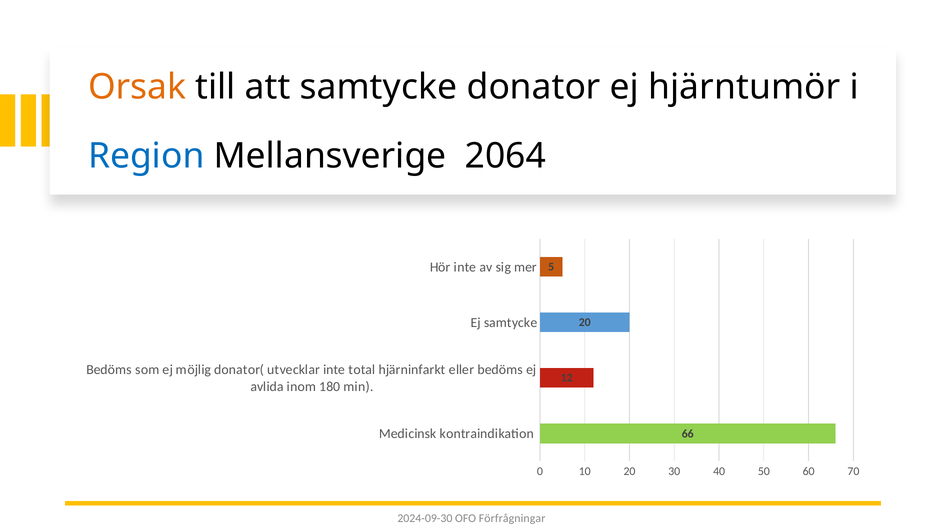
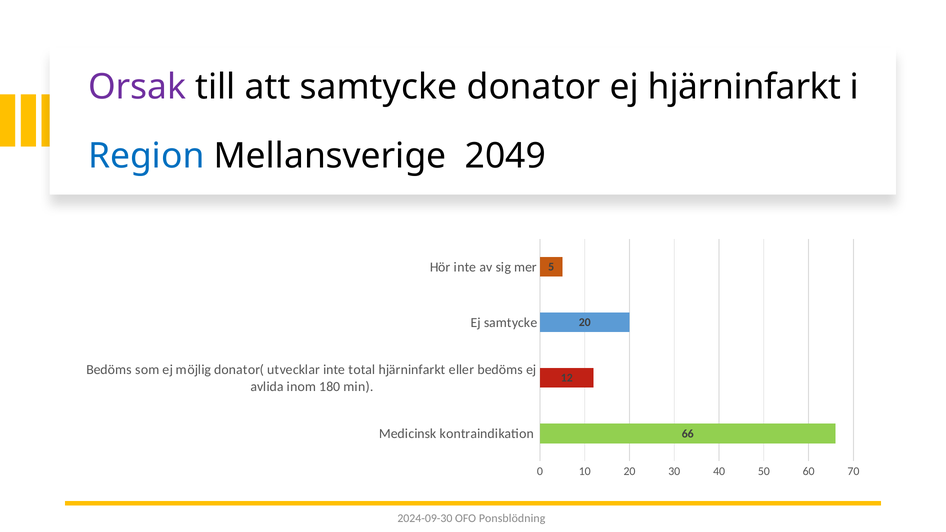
Orsak colour: orange -> purple (137, 87)
ej hjärntumör: hjärntumör -> hjärninfarkt (745, 87)
2064: 2064 -> 2049 (505, 156)
Förfrågningar: Förfrågningar -> Ponsblödning (512, 519)
